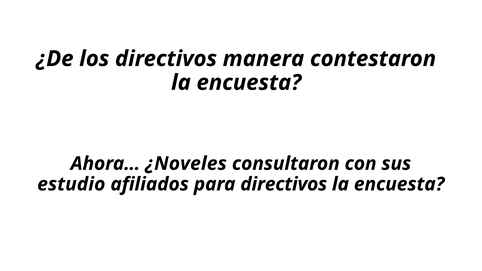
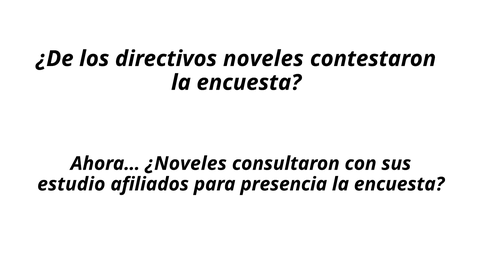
manera: manera -> noveles (263, 59)
para directivos: directivos -> presencia (284, 184)
